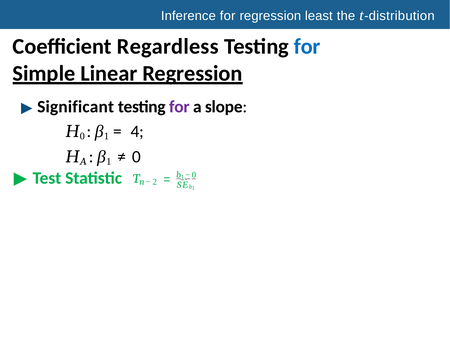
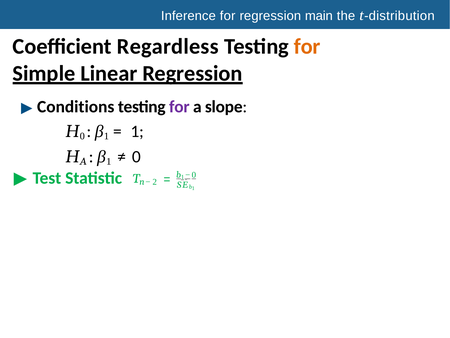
least: least -> main (319, 16)
for colour: blue -> orange (307, 47)
Significant: Significant -> Conditions (76, 107)
4: 4 -> 1 (137, 131)
